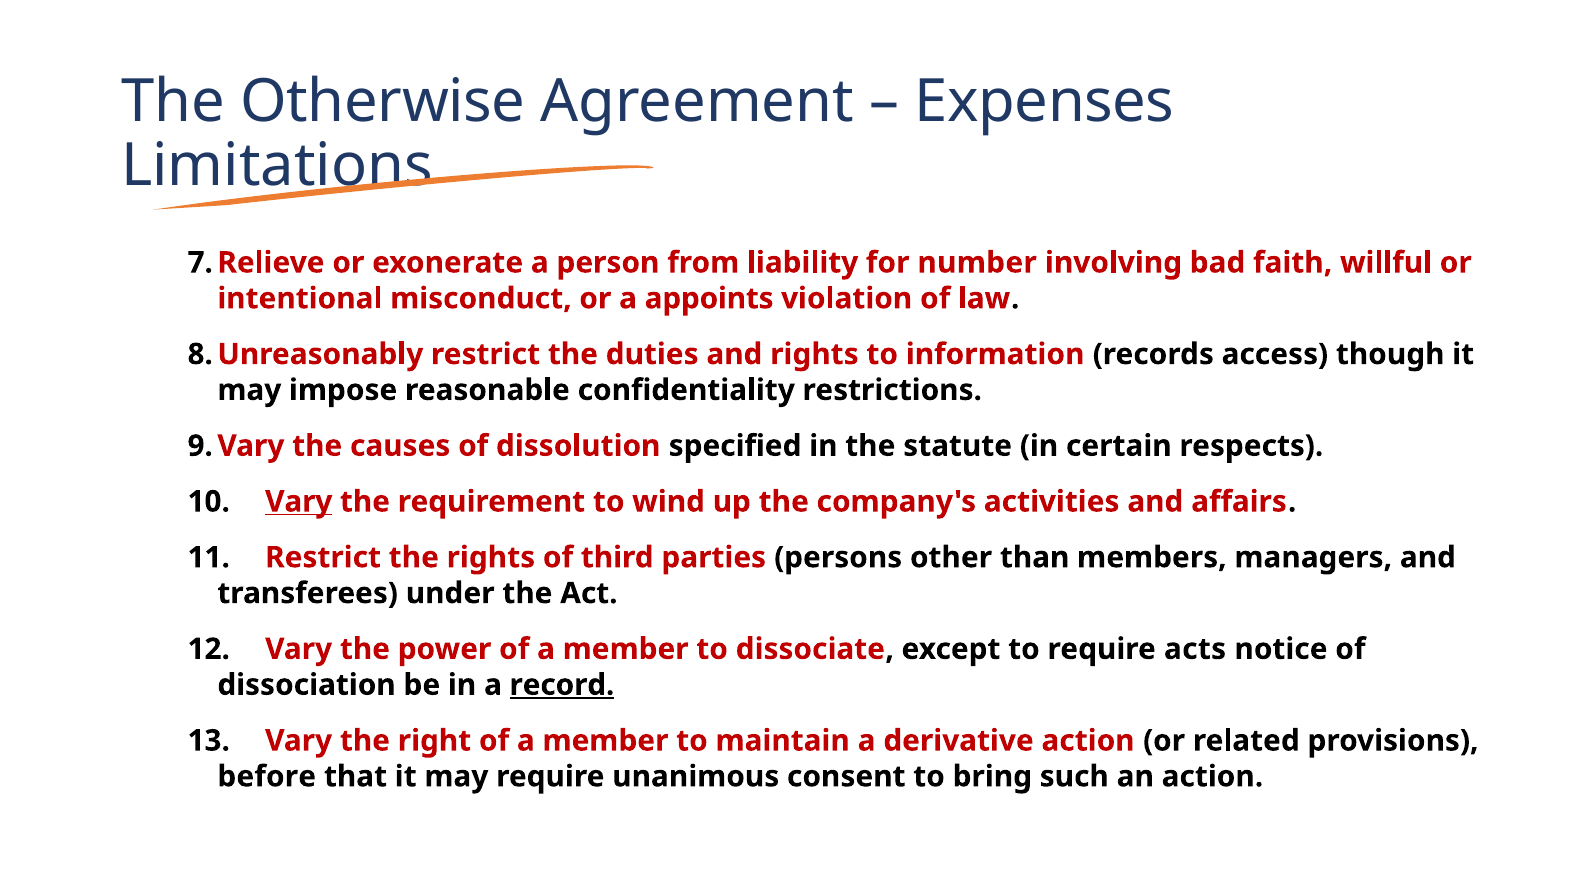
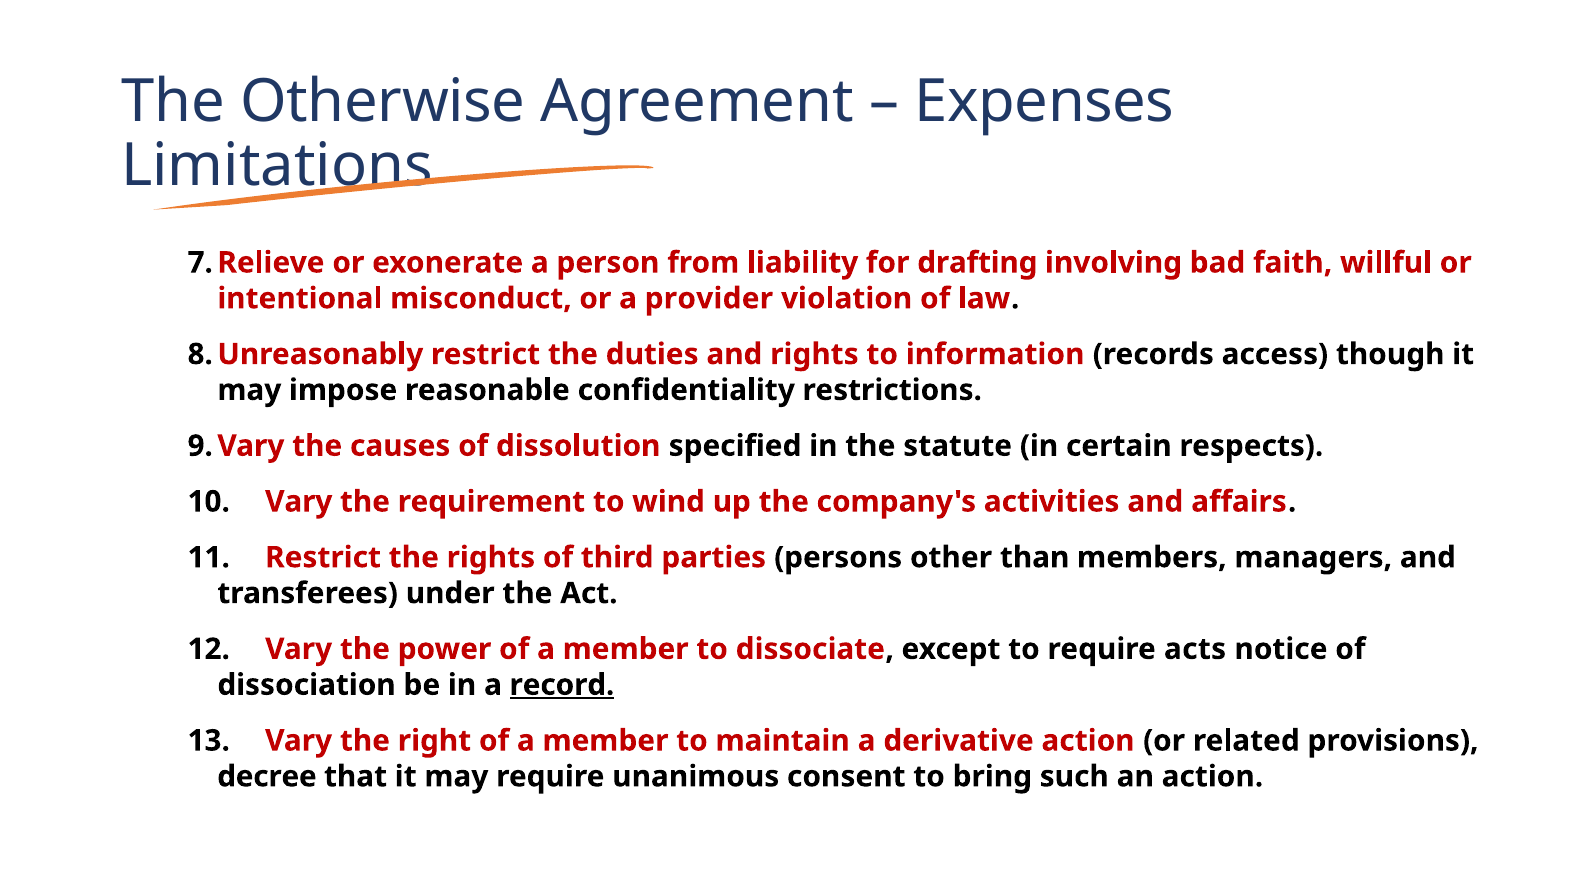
number: number -> drafting (977, 263)
appoints: appoints -> provider (709, 298)
Vary underline: present -> none (299, 501)
before: before -> decree (267, 776)
